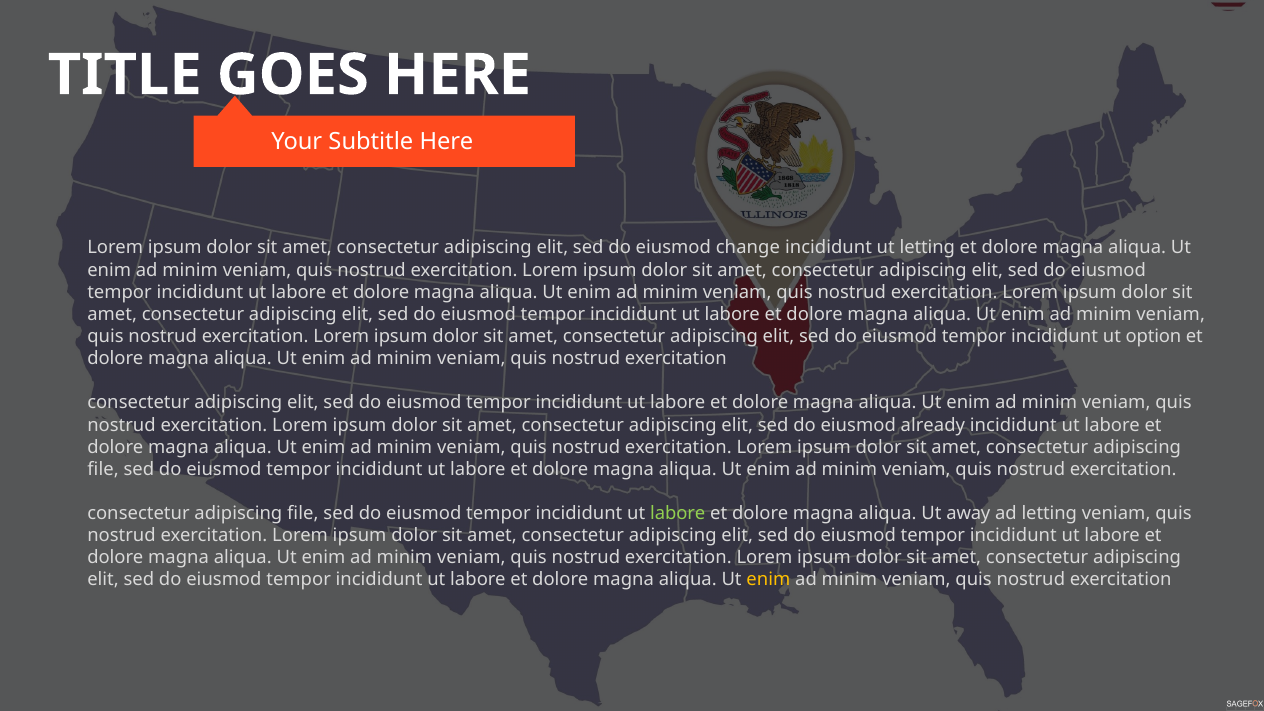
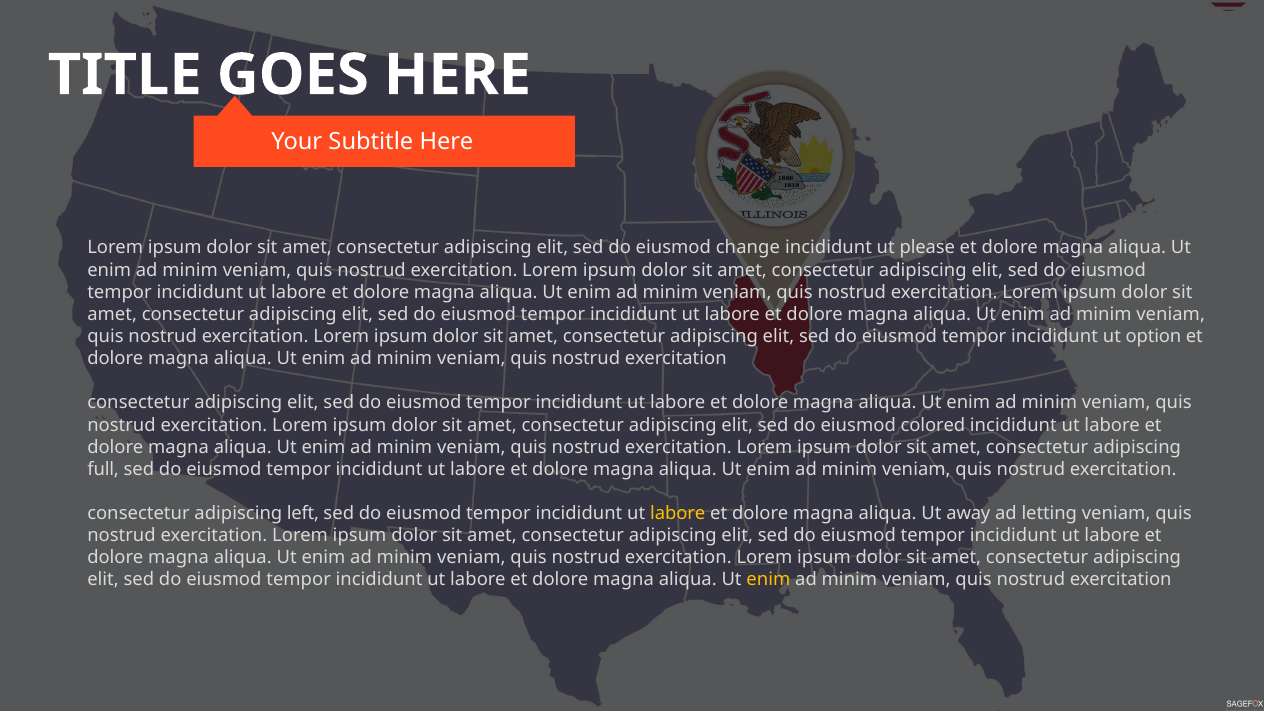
ut letting: letting -> please (927, 248)
already: already -> colored (933, 425)
file: file -> full (103, 469)
file: file -> left (303, 513)
labore colour: light green -> yellow (678, 513)
